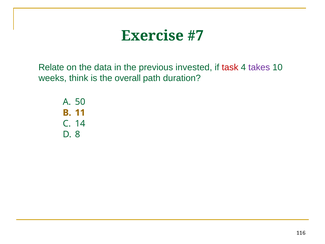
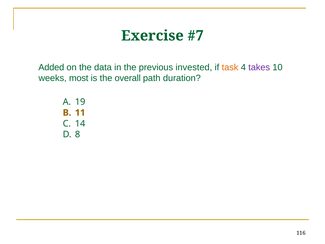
Relate: Relate -> Added (51, 67)
task colour: red -> orange (230, 67)
think: think -> most (79, 78)
50: 50 -> 19 (80, 102)
